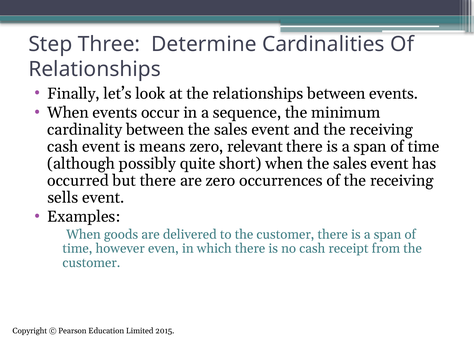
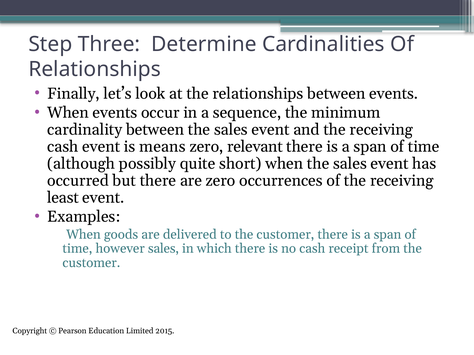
sells: sells -> least (63, 198)
however even: even -> sales (163, 249)
